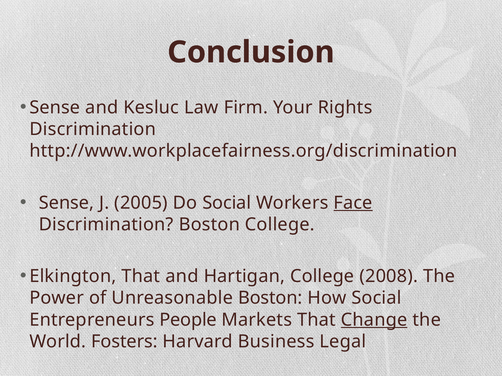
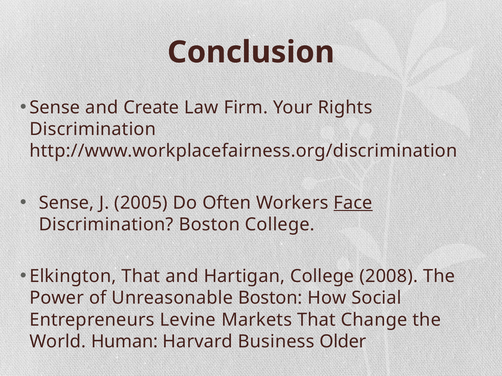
Kesluc: Kesluc -> Create (151, 108)
Do Social: Social -> Often (227, 203)
People: People -> Levine (188, 320)
Change underline: present -> none (374, 320)
Fosters: Fosters -> Human (125, 342)
Legal: Legal -> Older (343, 342)
